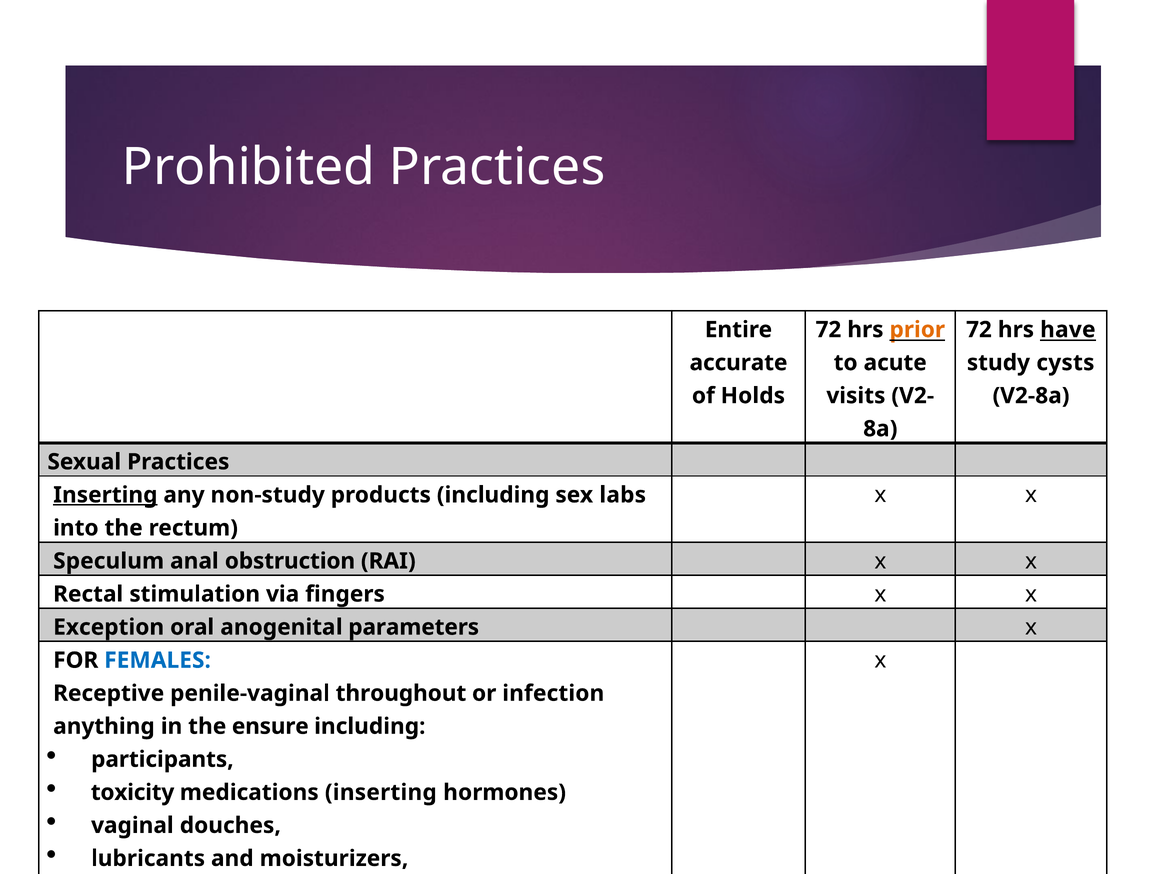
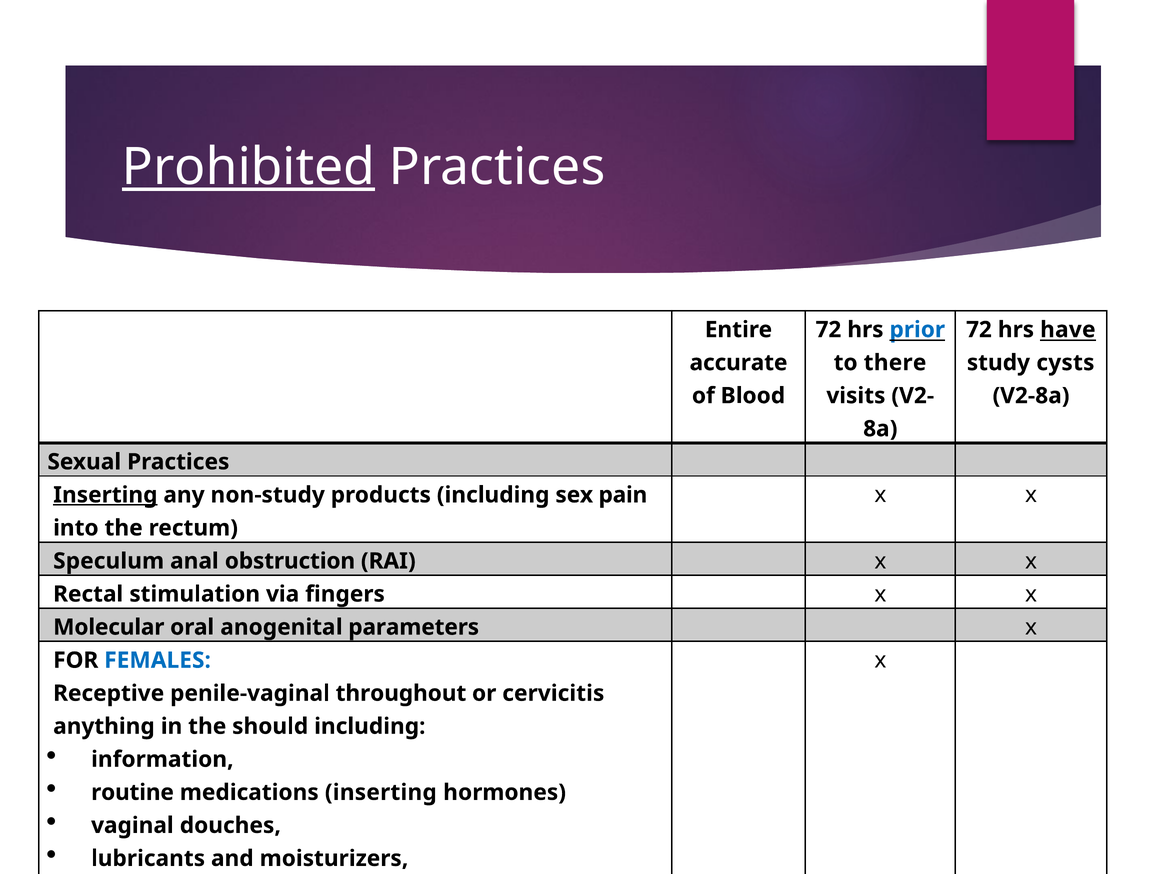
Prohibited underline: none -> present (249, 167)
prior colour: orange -> blue (917, 330)
acute: acute -> there (895, 363)
Holds: Holds -> Blood (753, 396)
labs: labs -> pain (623, 495)
Exception: Exception -> Molecular (109, 627)
infection: infection -> cervicitis (553, 693)
ensure: ensure -> should (270, 726)
participants: participants -> information (162, 759)
toxicity: toxicity -> routine (133, 792)
